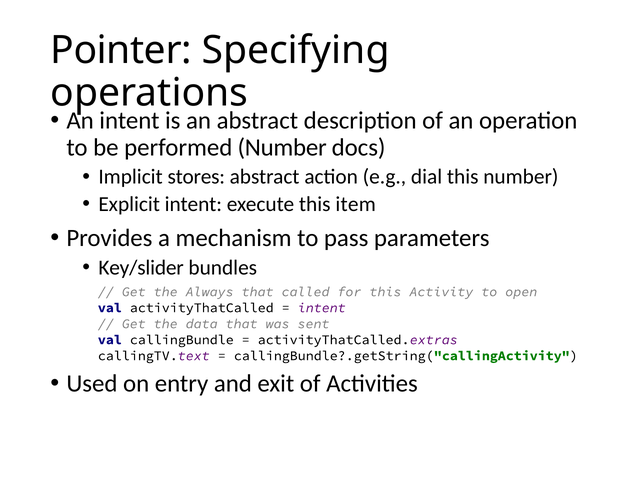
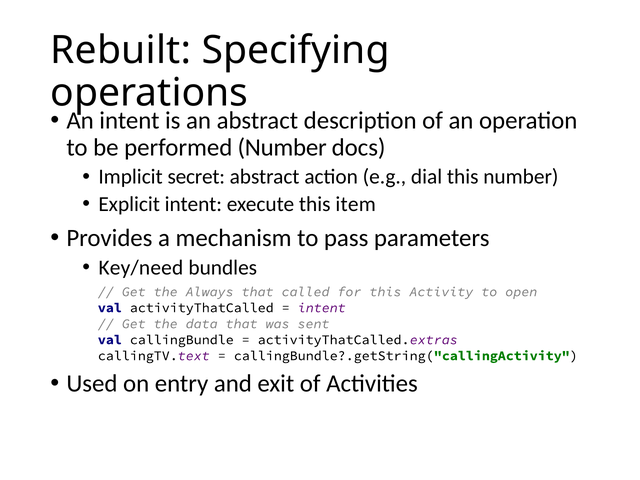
Pointer: Pointer -> Rebuilt (121, 51)
stores: stores -> secret (196, 177)
Key/slider: Key/slider -> Key/need (141, 268)
